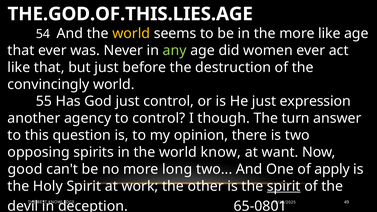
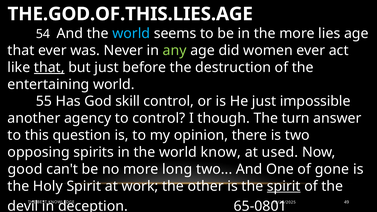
world colour: yellow -> light blue (131, 33)
more like: like -> lies (329, 33)
that underline: none -> present (49, 67)
convincingly: convincingly -> entertaining (48, 84)
God just: just -> skill (128, 101)
expression: expression -> impossible (315, 101)
want: want -> used (280, 152)
apply: apply -> gone (332, 169)
